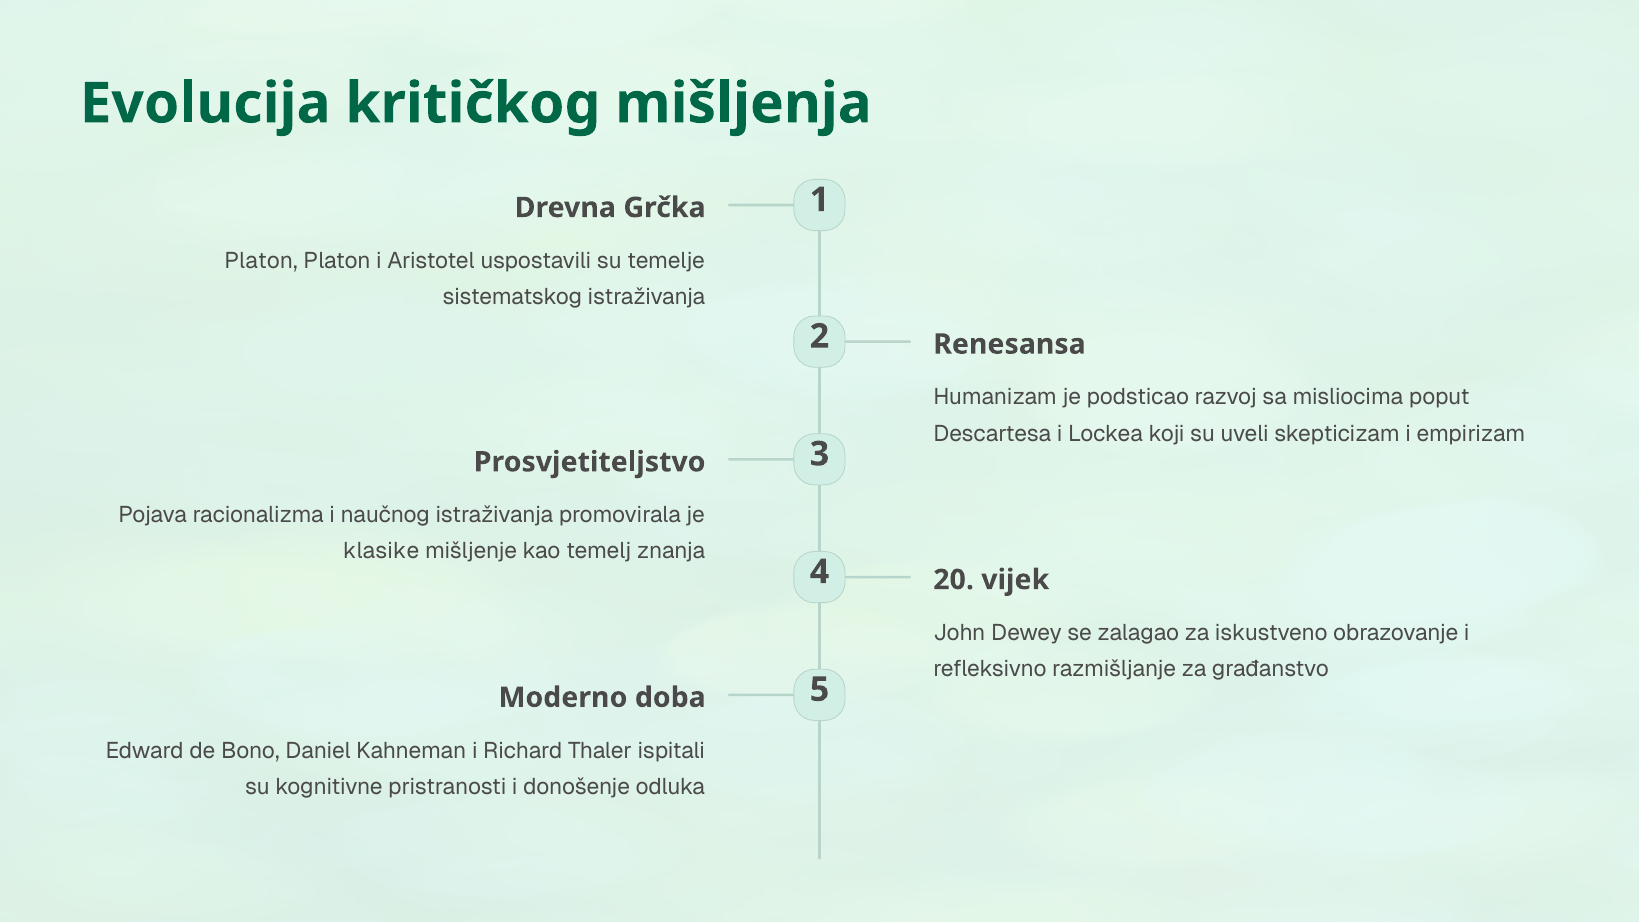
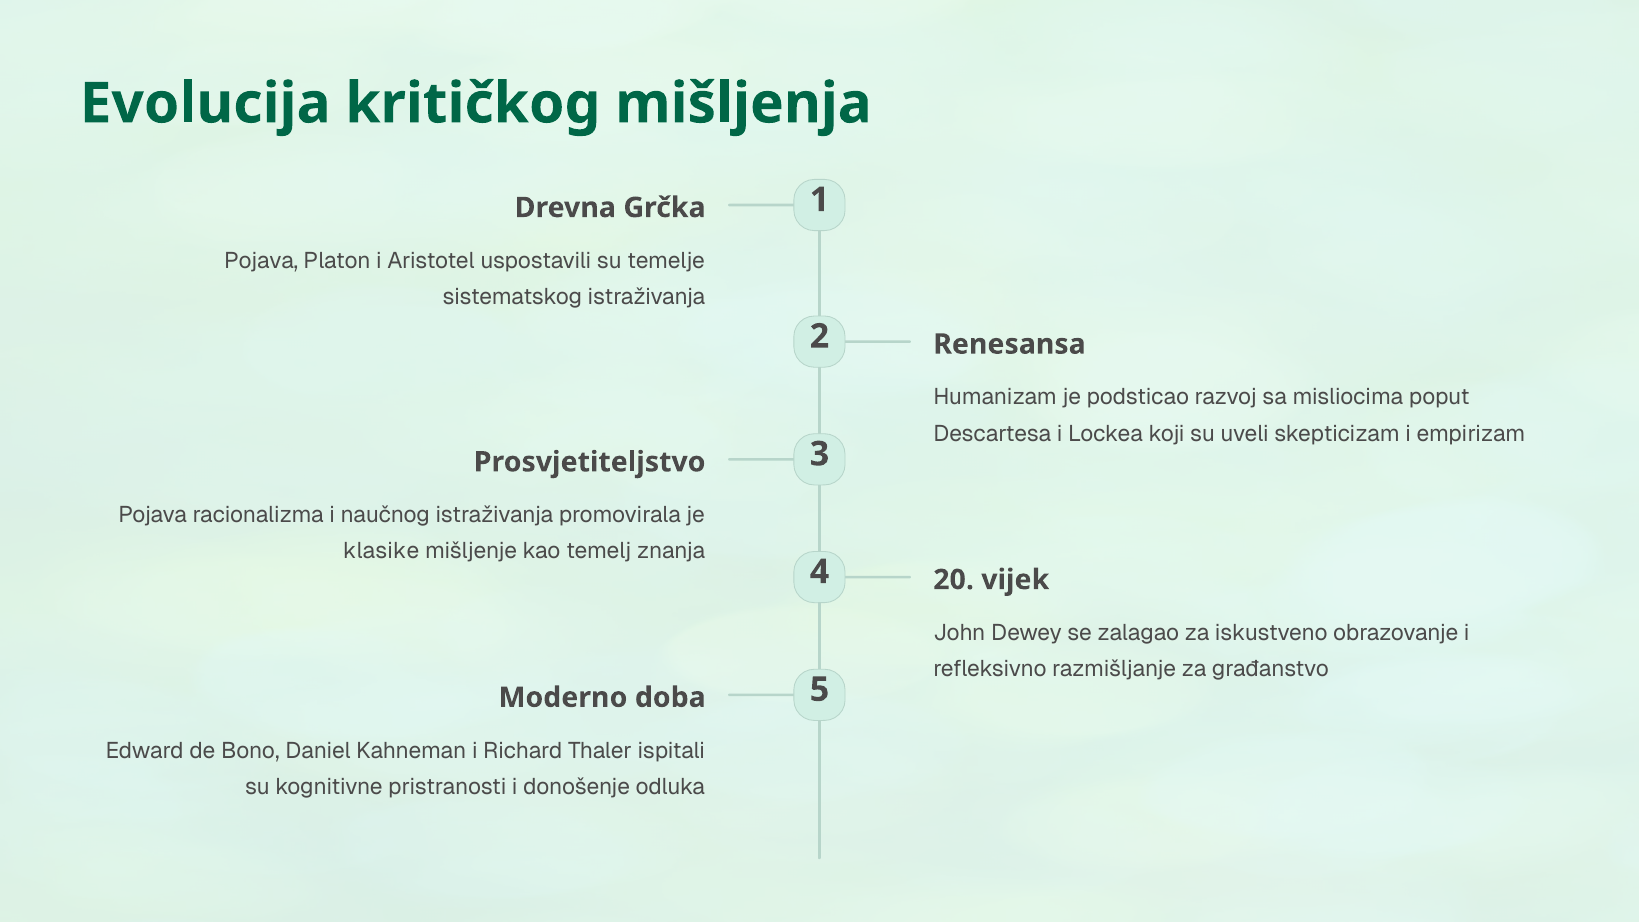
Platon: Platon -> Pojava (261, 261)
